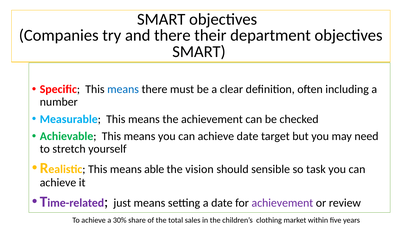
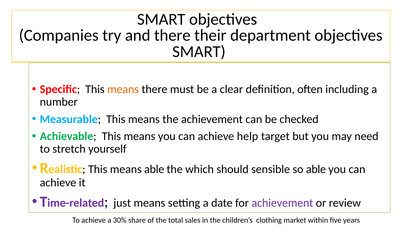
means colour: blue -> orange (123, 89)
achieve date: date -> help (248, 136)
vision: vision -> which (200, 169)
so task: task -> able (316, 169)
